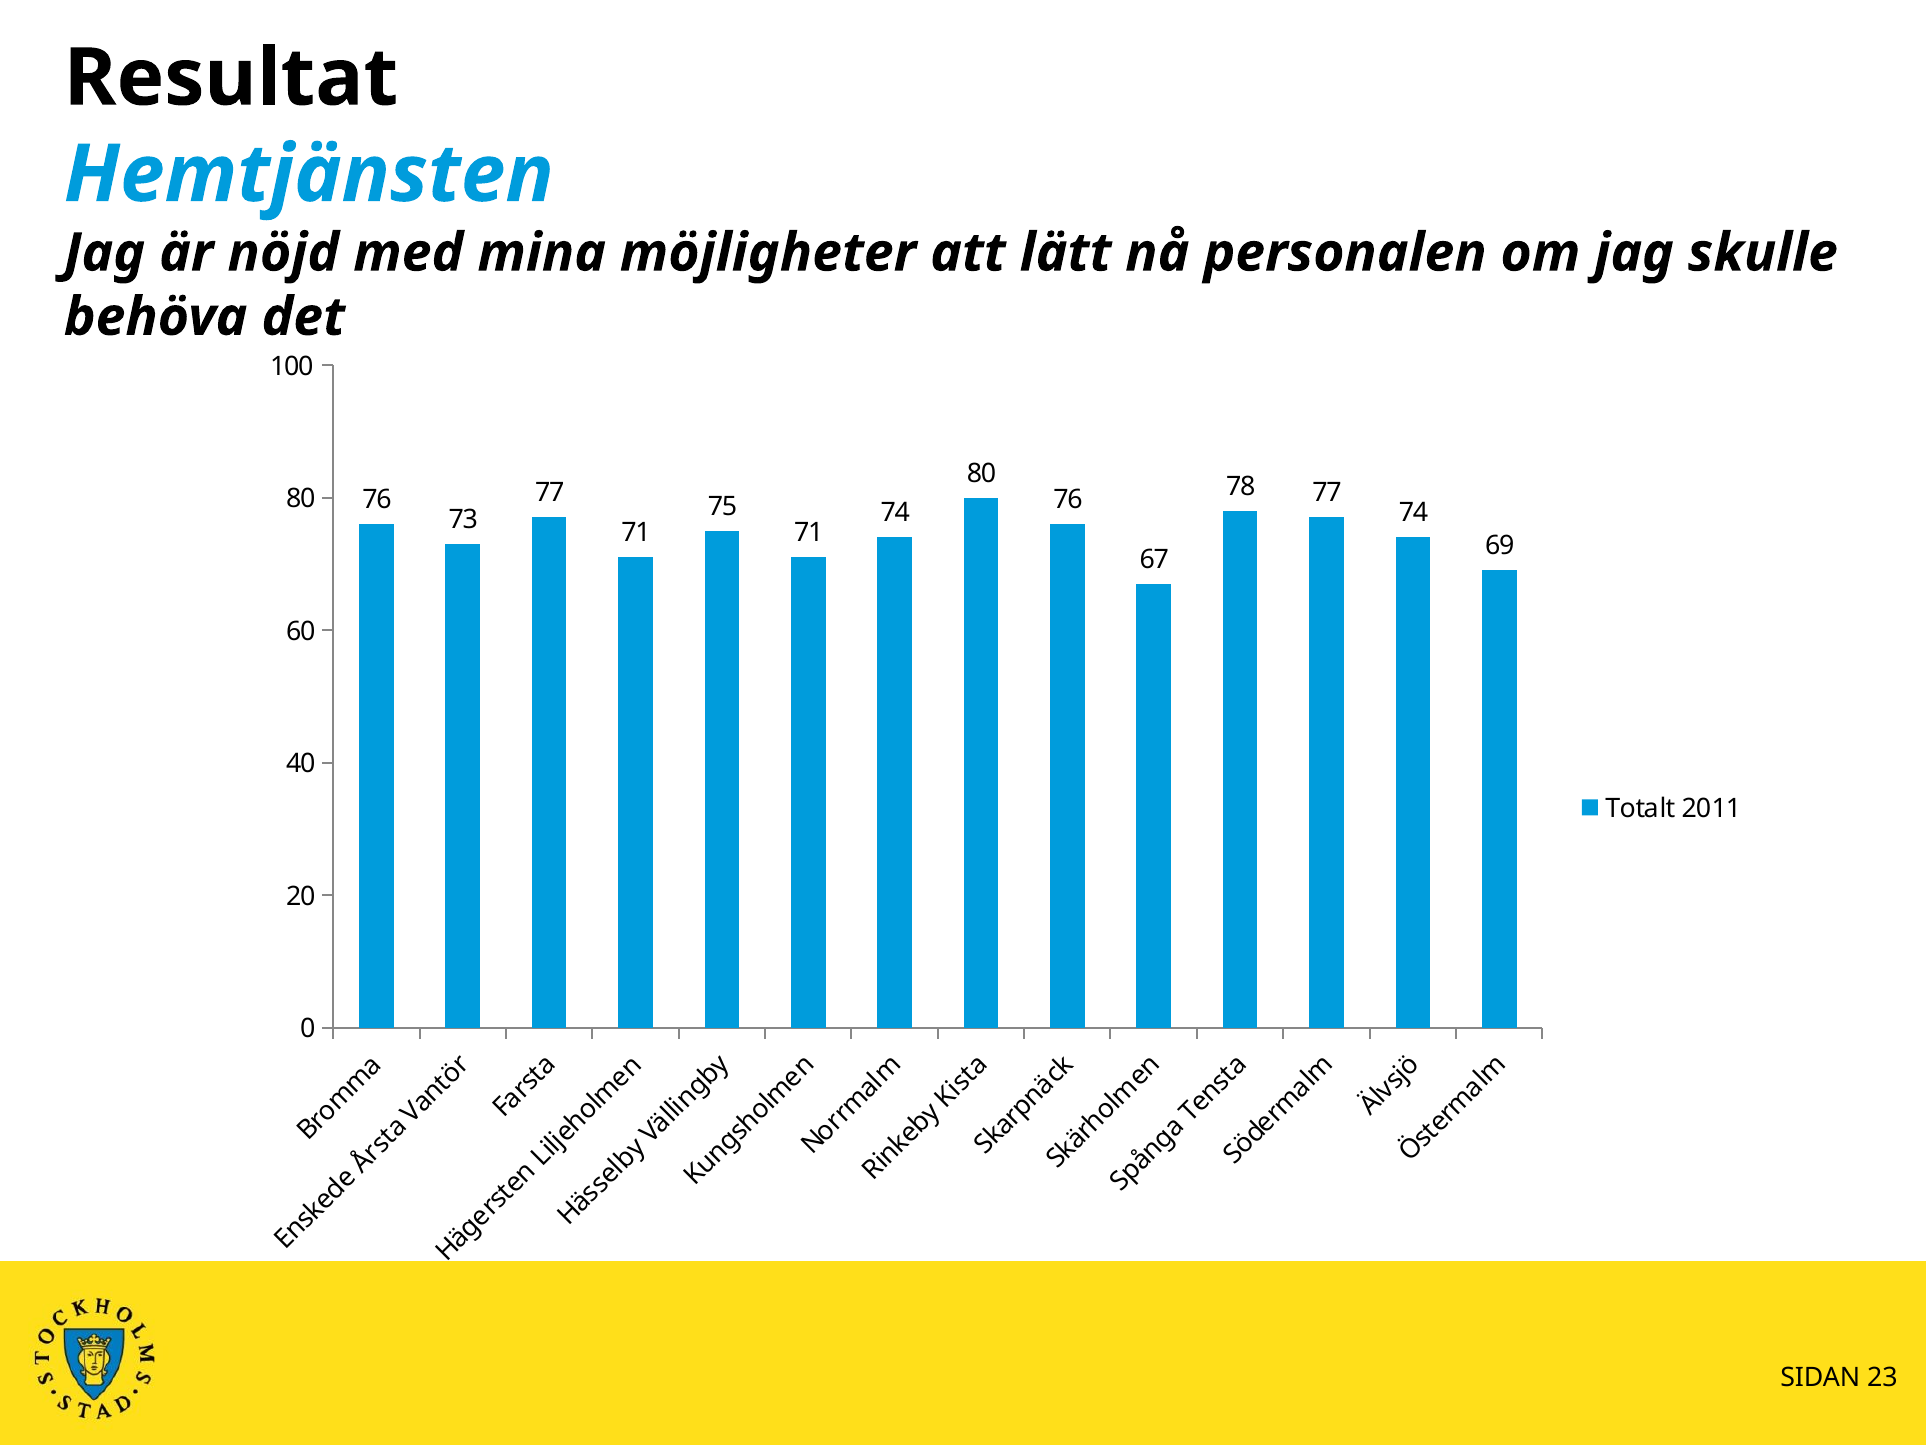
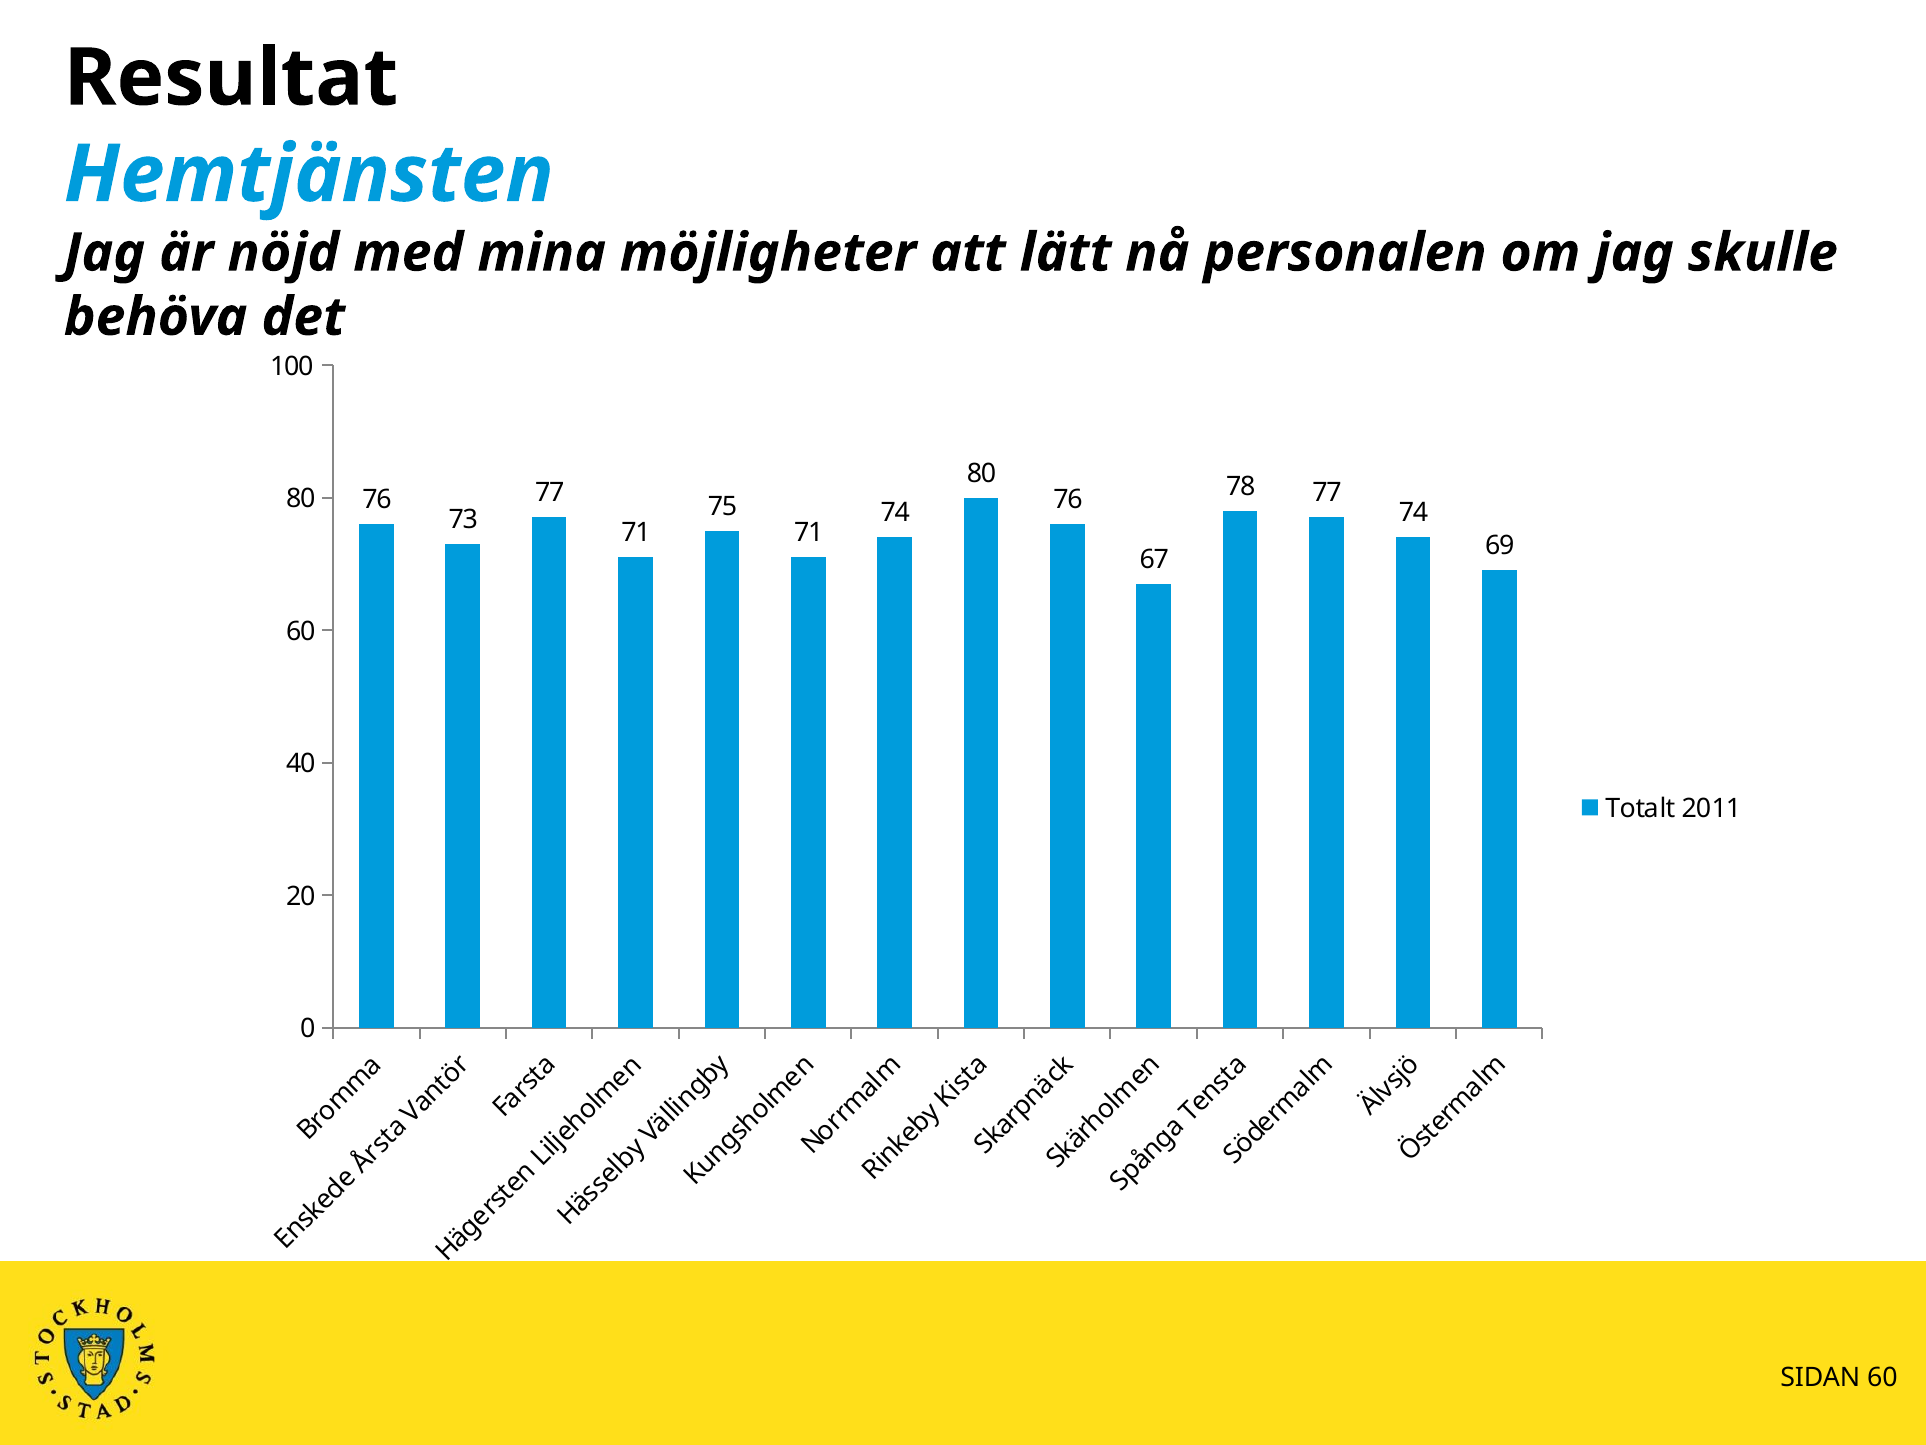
SIDAN 23: 23 -> 60 (1882, 1377)
